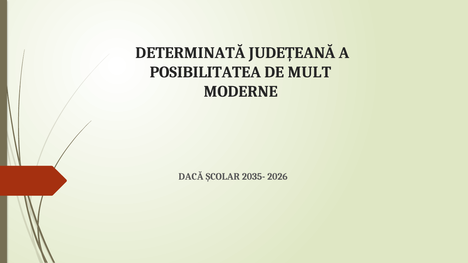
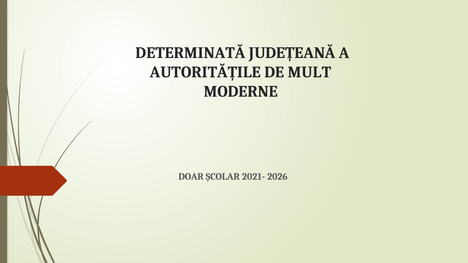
POSIBILITATEA: POSIBILITATEA -> AUTORITĂȚILE (205, 72)
DACĂ: DACĂ -> DOAR (191, 177)
2035-: 2035- -> 2021- (253, 177)
